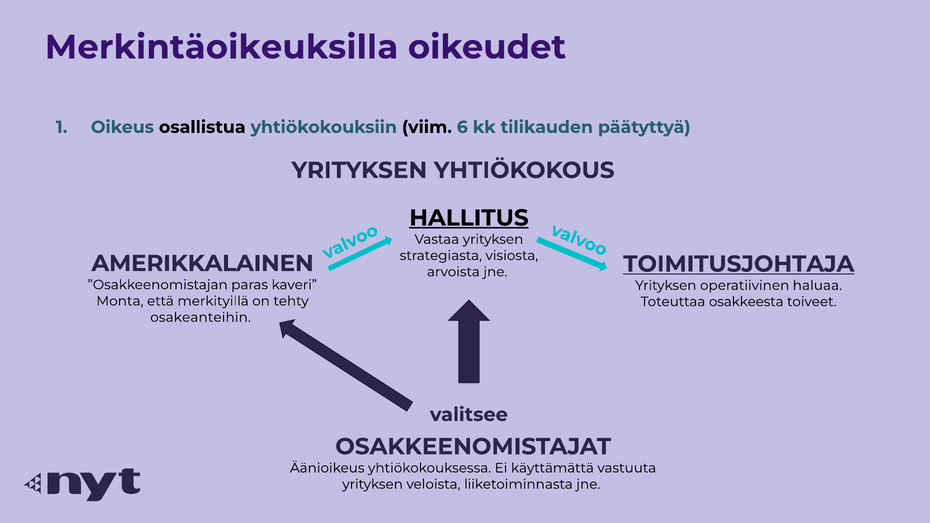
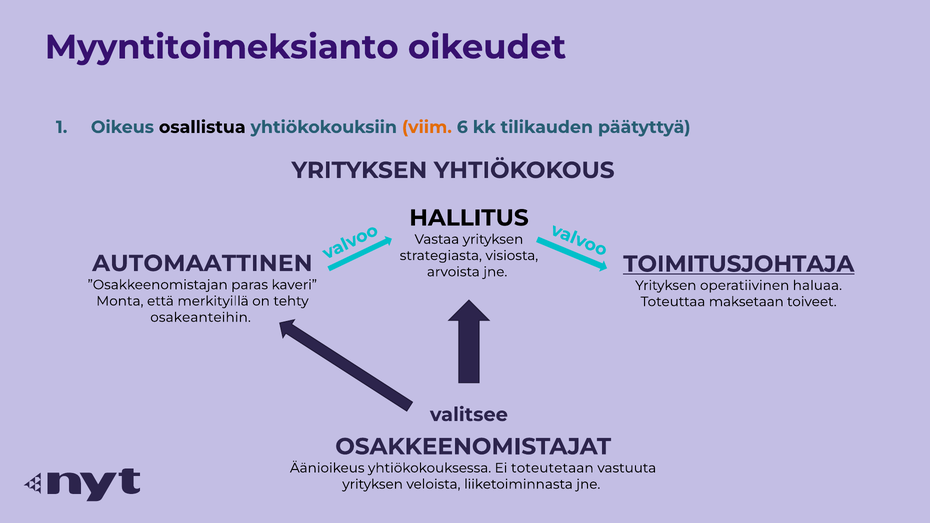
Merkintäoikeuksilla: Merkintäoikeuksilla -> Myyntitoimeksianto (222, 47)
viim colour: black -> orange (427, 127)
HALLITUS underline: present -> none (469, 218)
AMERIKKALAINEN: AMERIKKALAINEN -> AUTOMAATTINEN (202, 263)
osakkeesta: osakkeesta -> maksetaan (746, 302)
Ei käyttämättä: käyttämättä -> toteutetaan (552, 468)
